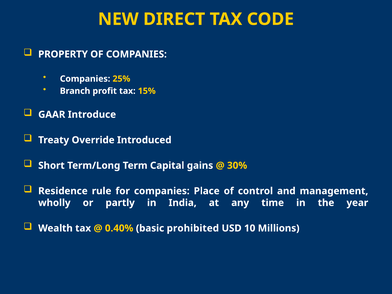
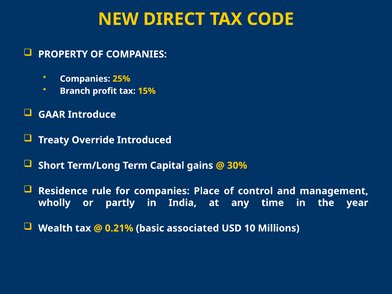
0.40%: 0.40% -> 0.21% (119, 228)
prohibited: prohibited -> associated (193, 228)
